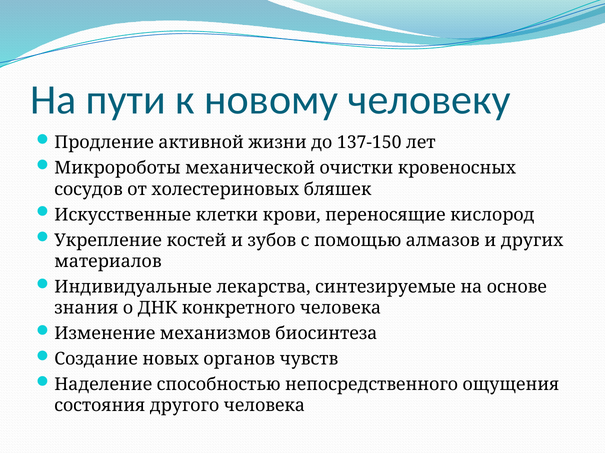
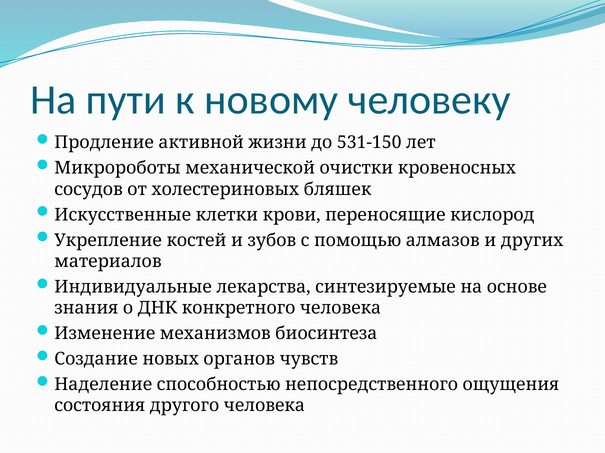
137-150: 137-150 -> 531-150 (369, 143)
